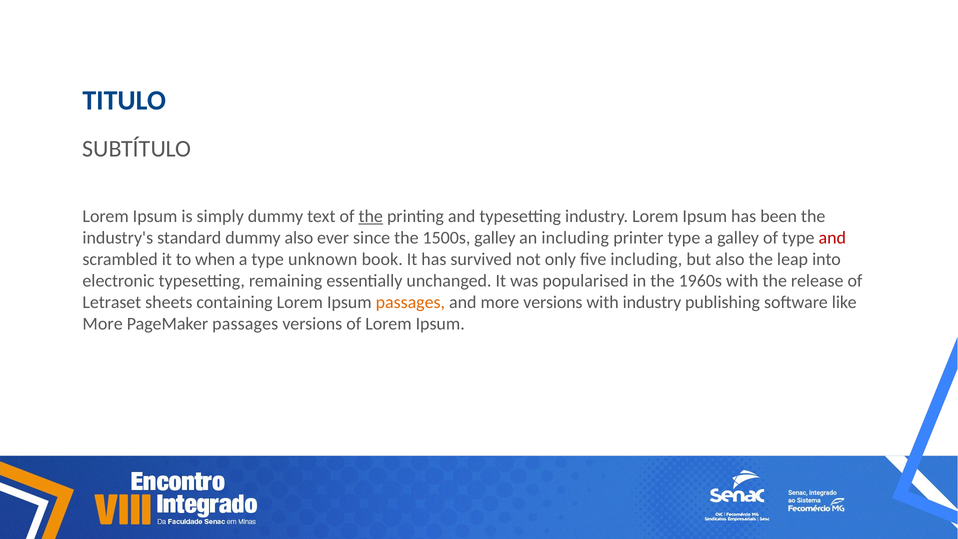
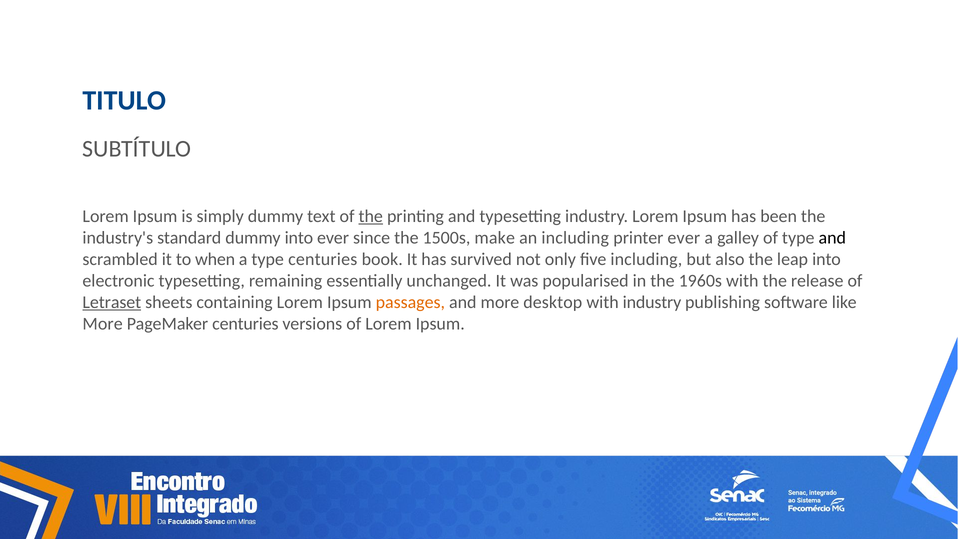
dummy also: also -> into (299, 238)
1500s galley: galley -> make (495, 238)
printer type: type -> ever (684, 238)
and colour: red -> black (832, 238)
type unknown: unknown -> centuries (323, 259)
Letraset underline: none -> present (112, 302)
more versions: versions -> desktop (553, 302)
PageMaker passages: passages -> centuries (245, 324)
